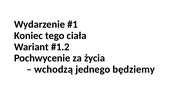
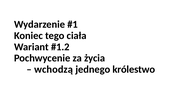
będziemy: będziemy -> królestwo (134, 69)
